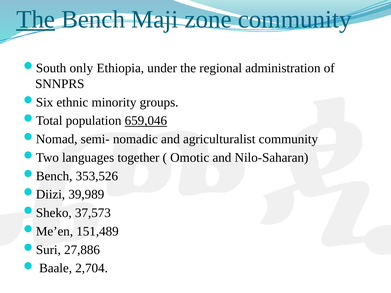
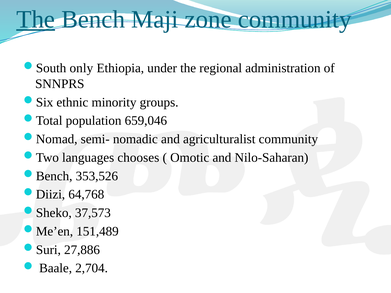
659,046 underline: present -> none (146, 121)
together: together -> chooses (138, 158)
39,989: 39,989 -> 64,768 (86, 195)
